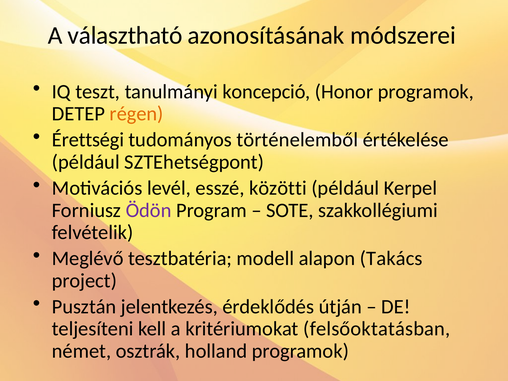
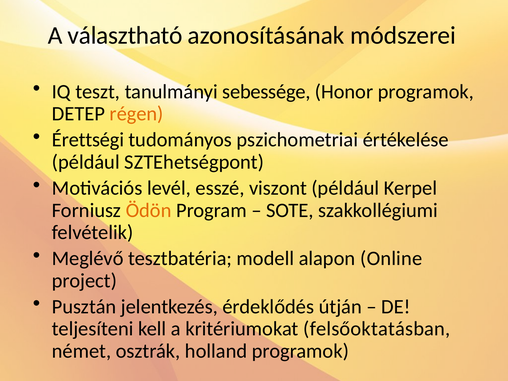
koncepció: koncepció -> sebessége (266, 92)
történelemből: történelemből -> pszichometriai (297, 140)
közötti: közötti -> viszont (278, 188)
Ödön colour: purple -> orange (149, 210)
Takács: Takács -> Online (391, 259)
